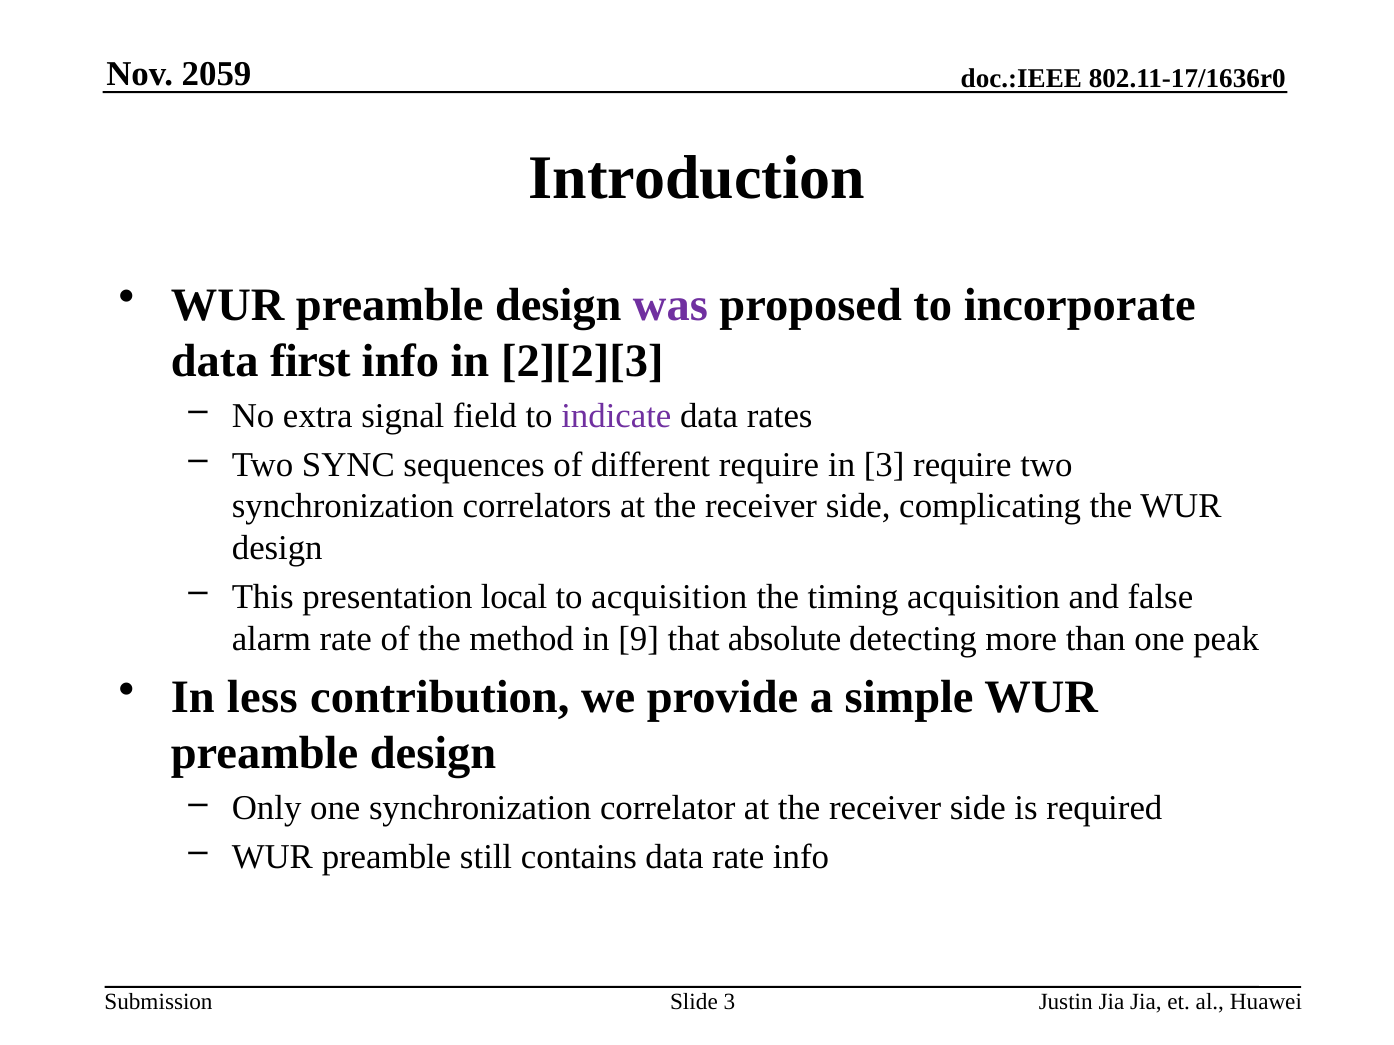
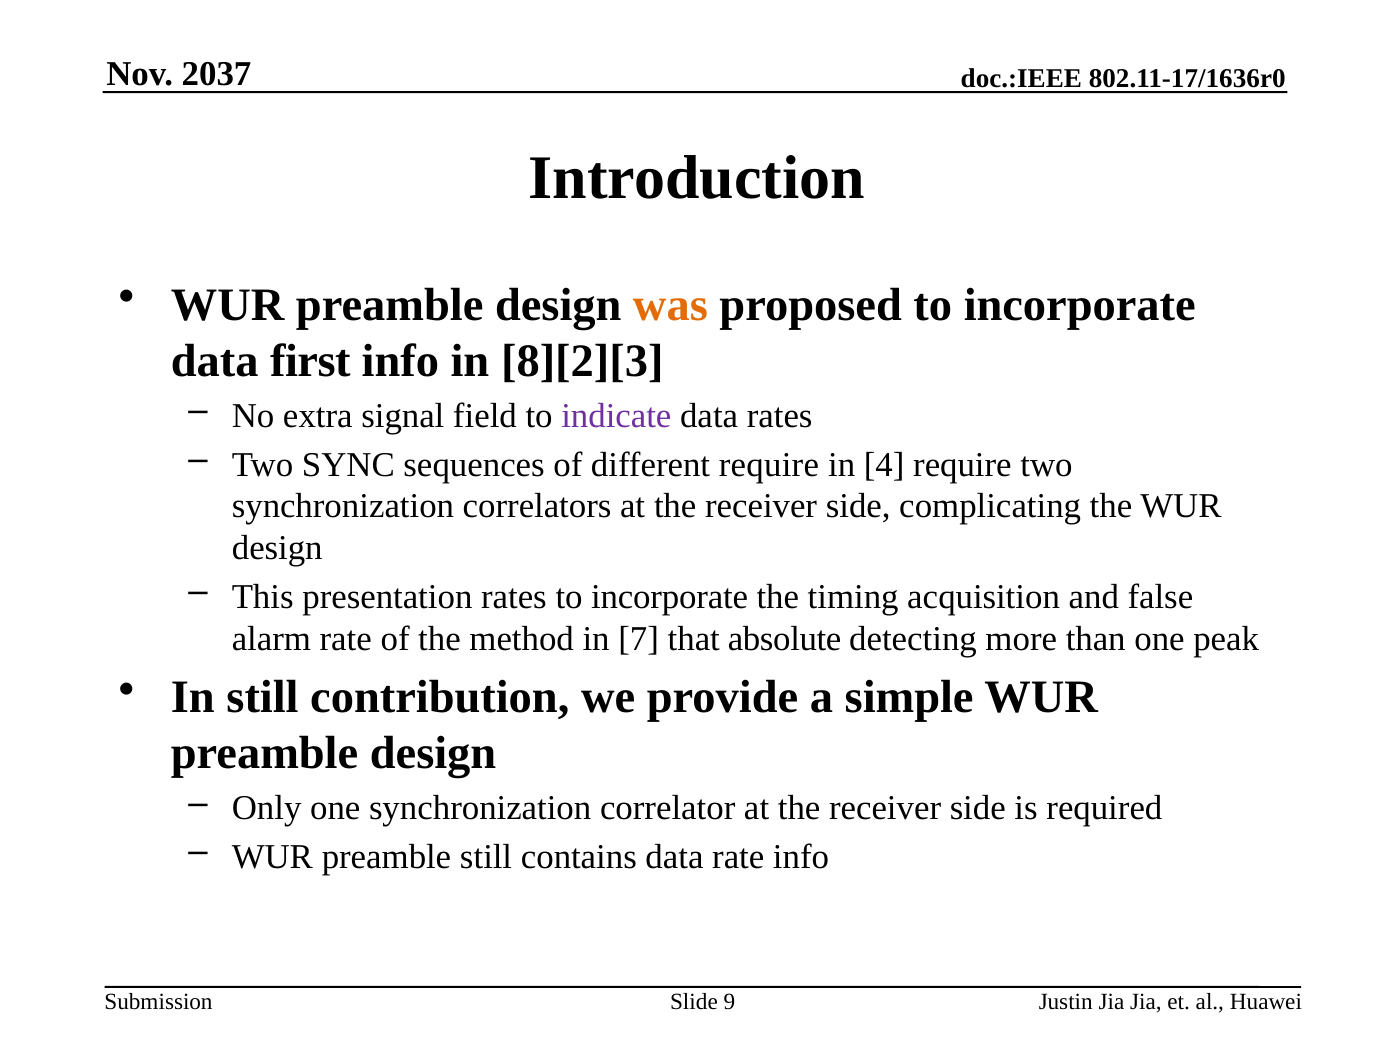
2059: 2059 -> 2037 (217, 74)
was colour: purple -> orange (670, 305)
2][2][3: 2][2][3 -> 8][2][3 (582, 361)
in 3: 3 -> 4 (884, 465)
presentation local: local -> rates (514, 597)
acquisition: acquisition -> incorporate (670, 597)
9: 9 -> 7 (639, 639)
In less: less -> still (263, 698)
Slide 3: 3 -> 9 (729, 1003)
